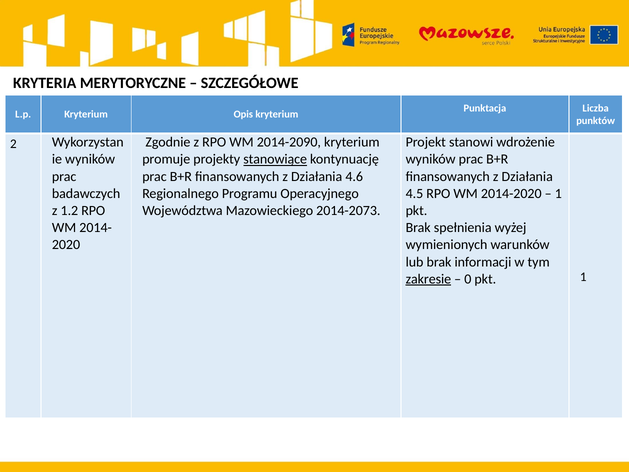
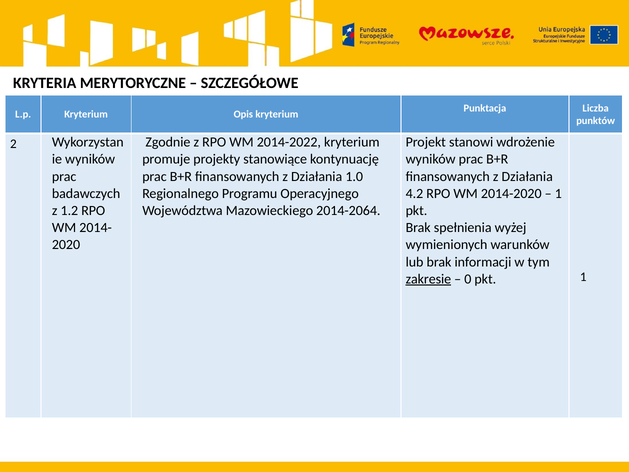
2014-2090: 2014-2090 -> 2014-2022 (289, 142)
stanowiące underline: present -> none (275, 159)
4.6: 4.6 -> 1.0 (354, 176)
4.5: 4.5 -> 4.2 (414, 193)
2014-2073: 2014-2073 -> 2014-2064 (348, 211)
